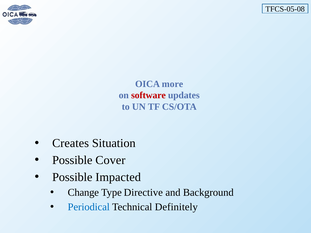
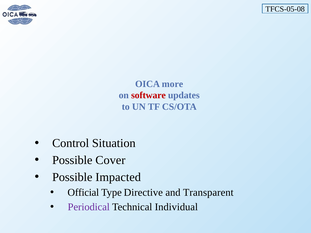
Creates: Creates -> Control (71, 143)
Change: Change -> Official (83, 193)
Background: Background -> Transparent (208, 193)
Periodical colour: blue -> purple (89, 207)
Definitely: Definitely -> Individual (176, 207)
